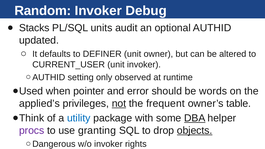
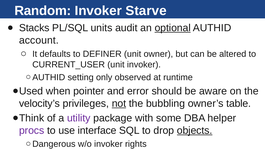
Debug: Debug -> Starve (146, 11)
optional underline: none -> present (173, 28)
updated: updated -> account (39, 40)
words: words -> aware (213, 91)
applied’s: applied’s -> velocity’s (40, 104)
frequent: frequent -> bubbling (166, 104)
utility colour: blue -> purple (79, 118)
DBA underline: present -> none (195, 118)
granting: granting -> interface (97, 130)
